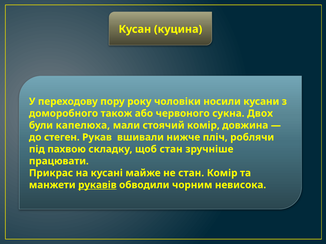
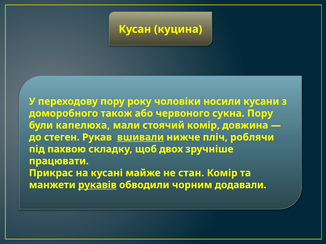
сукна Двох: Двох -> Пору (260, 114)
вшивали underline: none -> present (140, 138)
щоб стан: стан -> двох (171, 149)
невисока: невисока -> додавали (241, 185)
